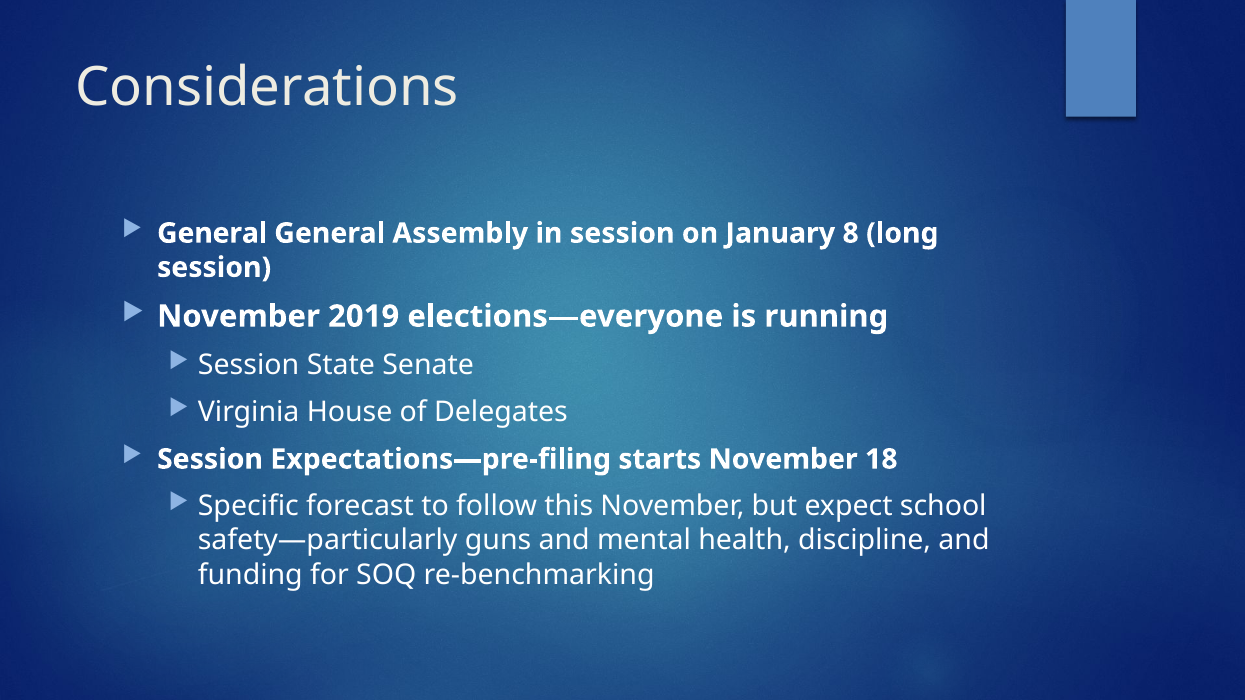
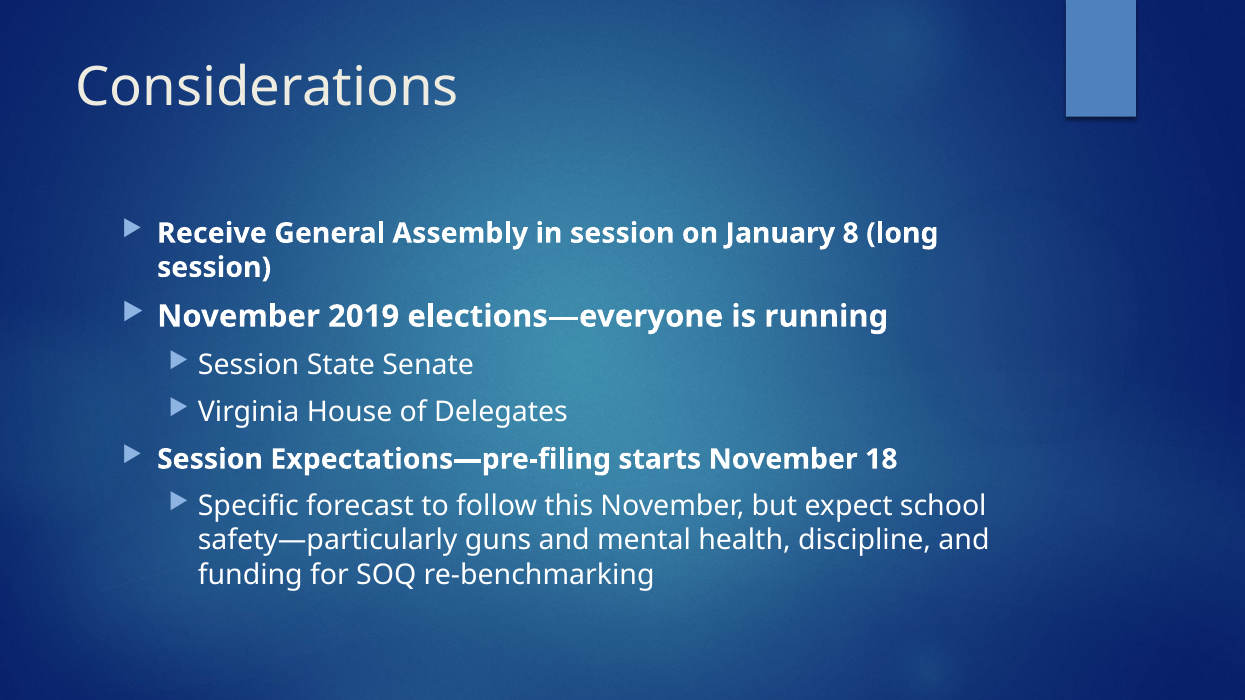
General: General -> Receive (212, 233)
